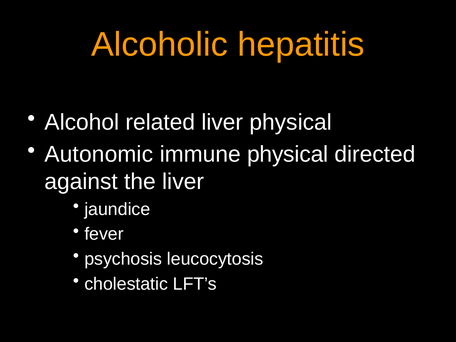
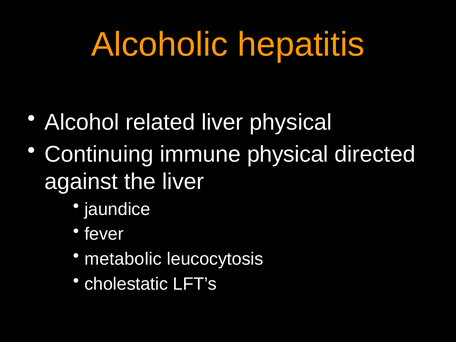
Autonomic: Autonomic -> Continuing (99, 154)
psychosis: psychosis -> metabolic (123, 259)
